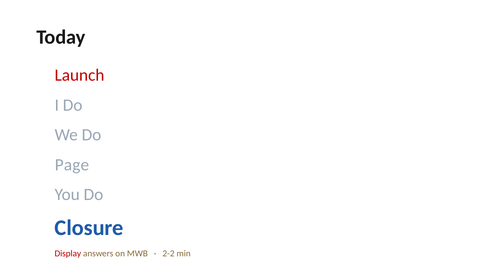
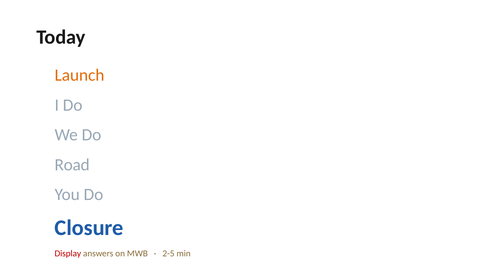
Launch colour: red -> orange (79, 75)
Page: Page -> Road (72, 165)
2-2: 2-2 -> 2-5 (168, 254)
